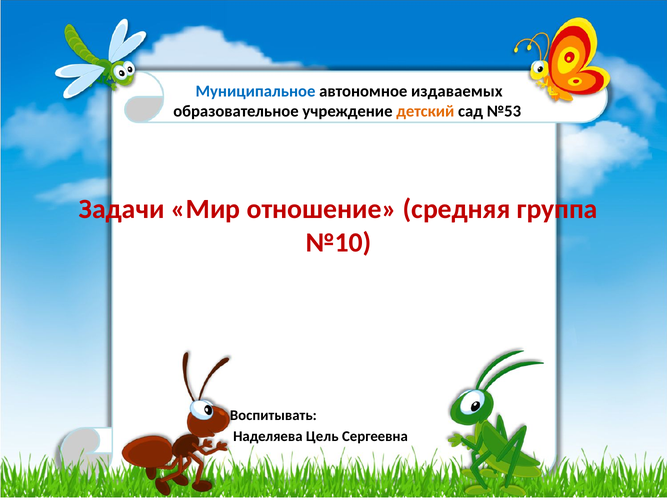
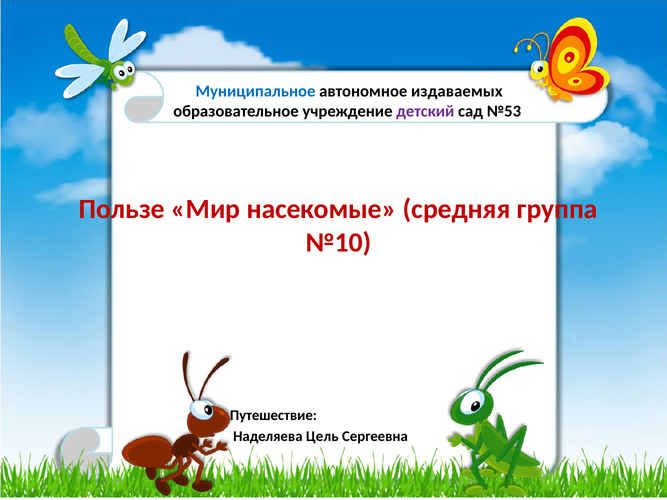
детский colour: orange -> purple (425, 111)
Задачи: Задачи -> Пользе (122, 209)
отношение: отношение -> насекомые (322, 209)
Воспитывать: Воспитывать -> Путешествие (273, 416)
